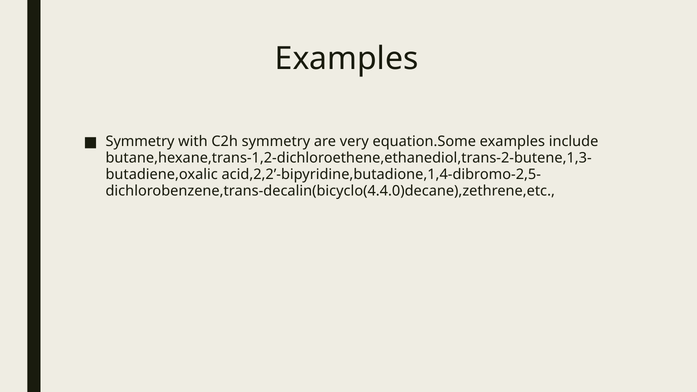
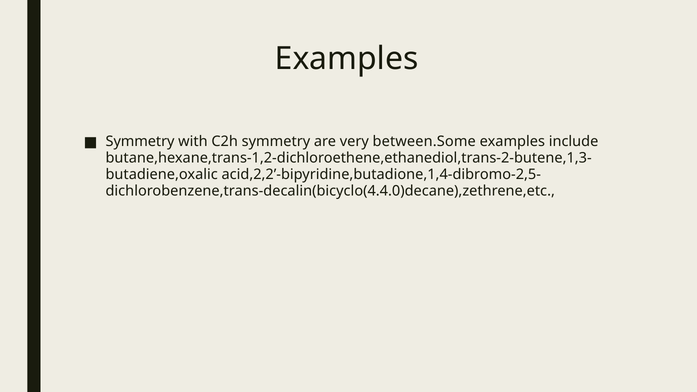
equation.Some: equation.Some -> between.Some (424, 142)
